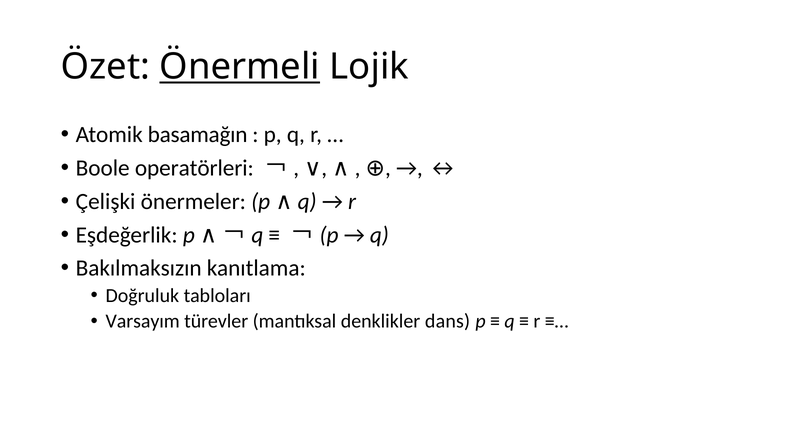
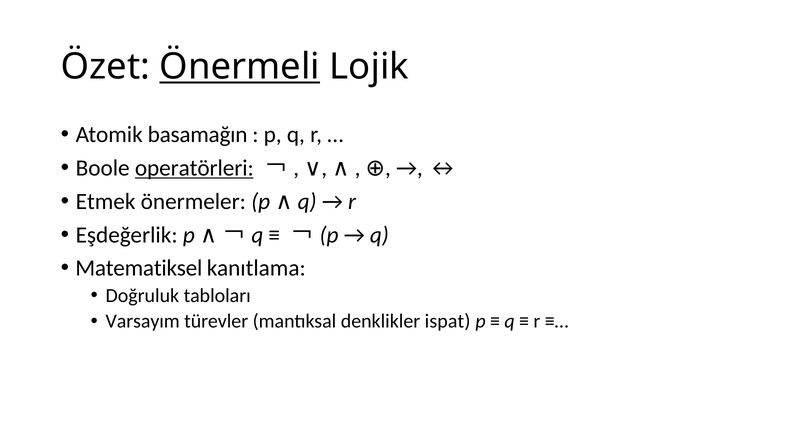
operatörleri underline: none -> present (194, 168)
Çelişki: Çelişki -> Etmek (106, 202)
Bakılmaksızın: Bakılmaksızın -> Matematiksel (139, 268)
dans: dans -> ispat (448, 322)
